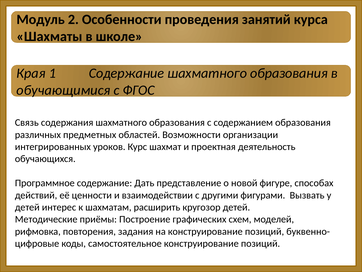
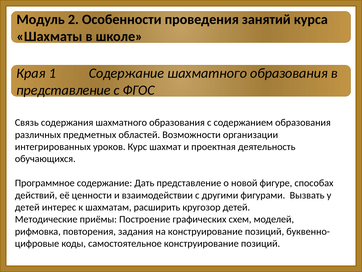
обучающимися: обучающимися -> представление (64, 90)
